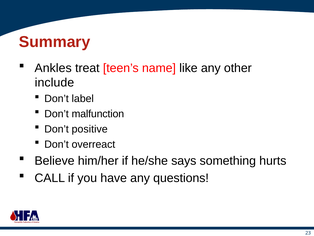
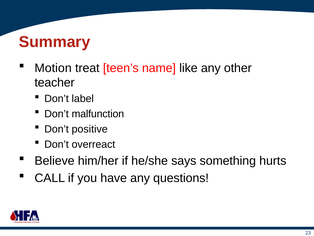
Ankles: Ankles -> Motion (53, 68)
include: include -> teacher (55, 82)
